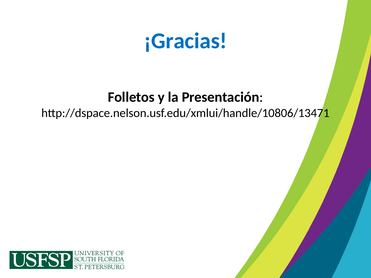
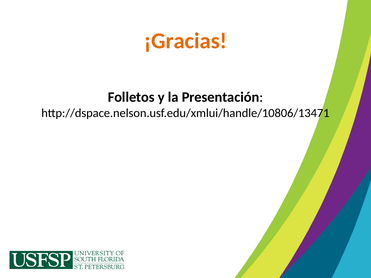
¡Gracias colour: blue -> orange (185, 41)
